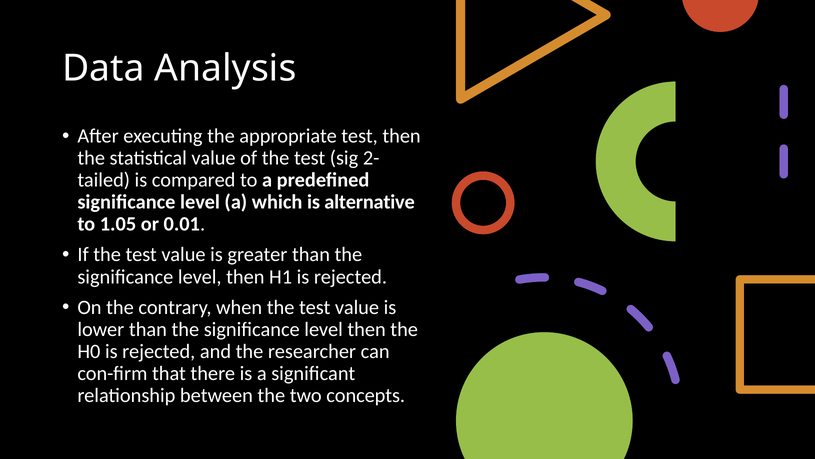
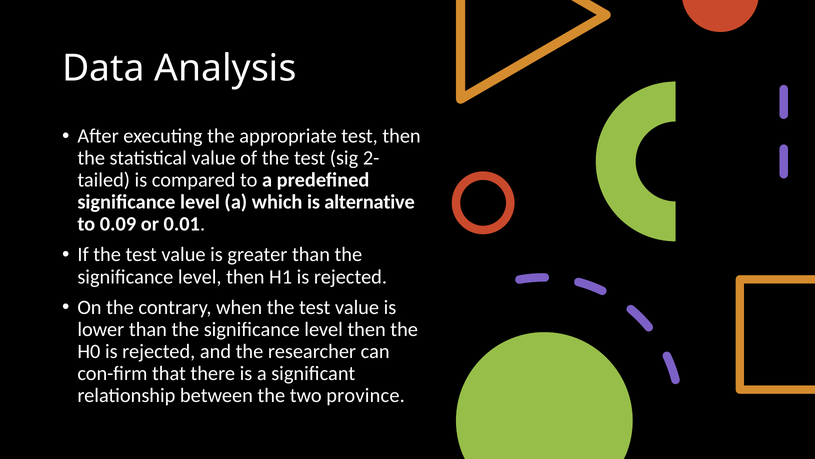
1.05: 1.05 -> 0.09 (118, 224)
concepts: concepts -> province (366, 395)
